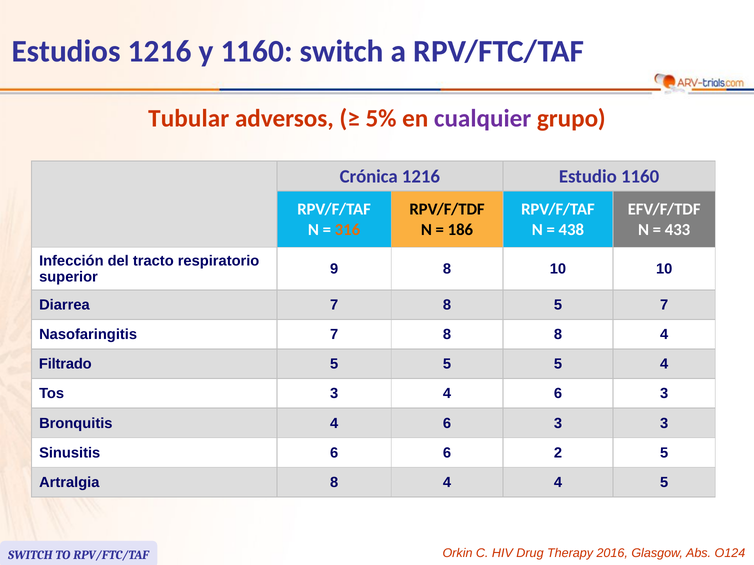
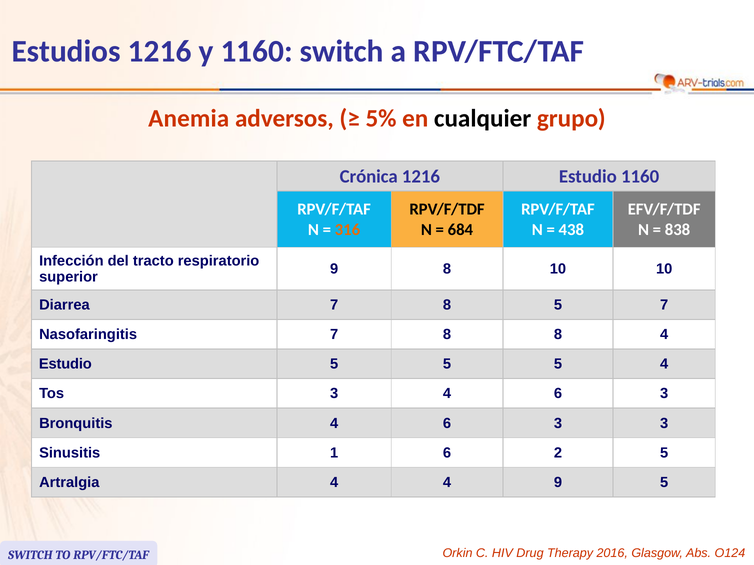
Tubular: Tubular -> Anemia (189, 119)
cualquier colour: purple -> black (483, 119)
186: 186 -> 684 (460, 230)
433: 433 -> 838 (678, 230)
Filtrado: Filtrado -> Estudio (65, 364)
Sinusitis 6: 6 -> 1 (334, 453)
Artralgia 8: 8 -> 4 (334, 483)
4 4: 4 -> 9 (558, 483)
